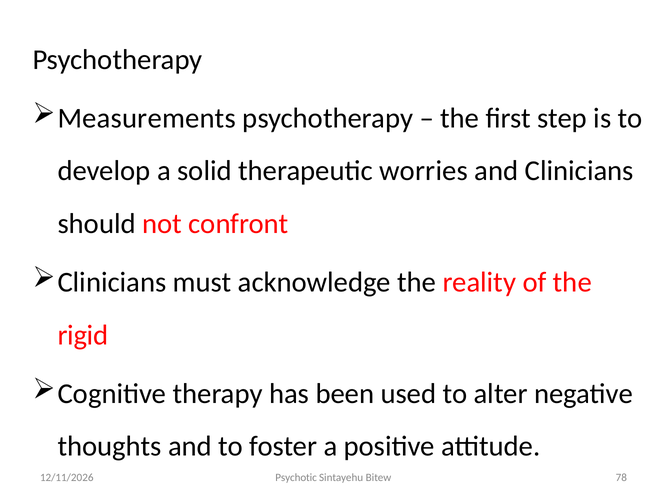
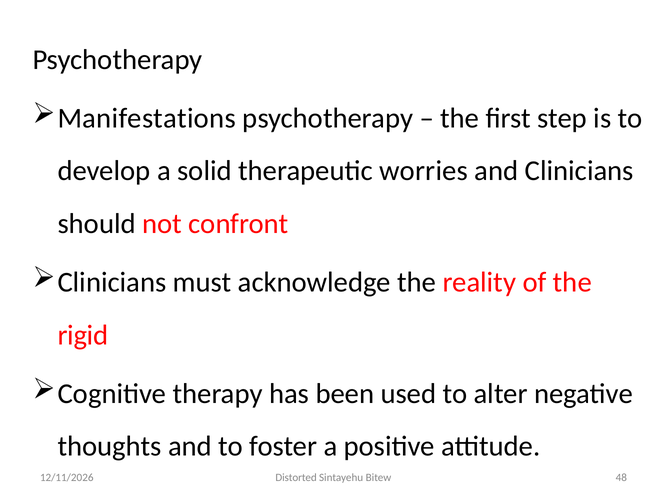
Measurements: Measurements -> Manifestations (147, 118)
Psychotic: Psychotic -> Distorted (296, 478)
78: 78 -> 48 (621, 478)
